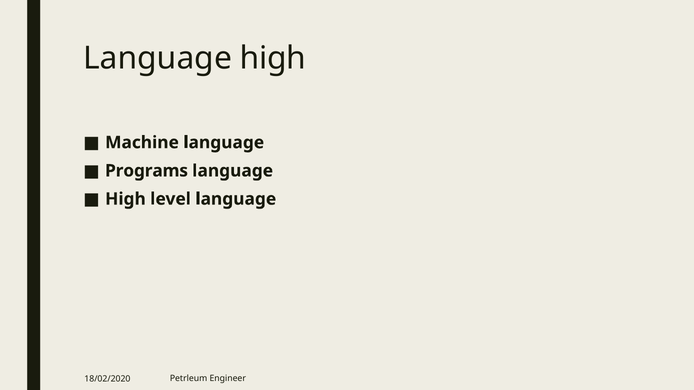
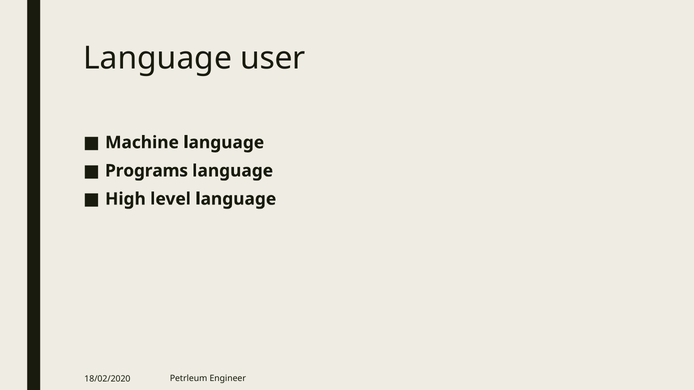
Language high: high -> user (273, 58)
